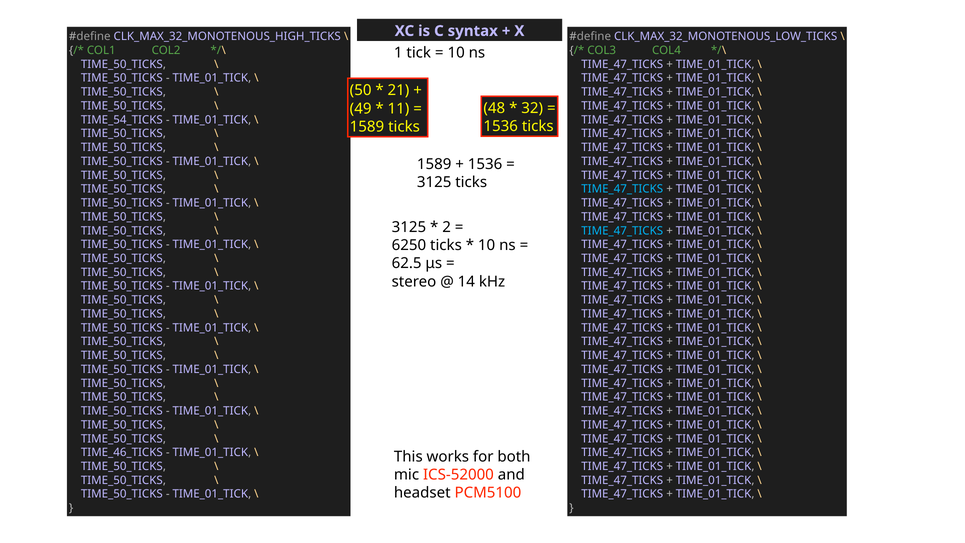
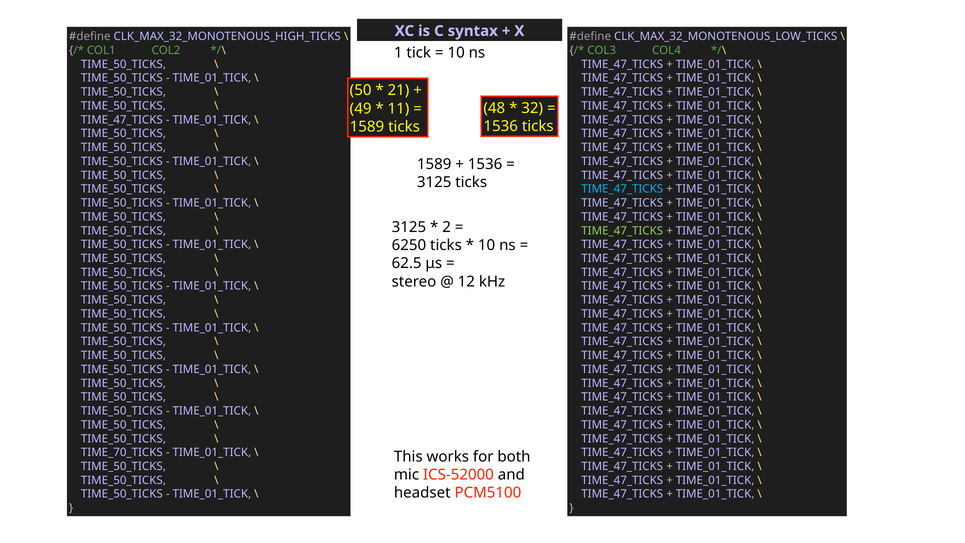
TIME_54_TICKS: TIME_54_TICKS -> TIME_47_TICKS (122, 120)
TIME_47_TICKS colour: light blue -> light green (622, 231)
14: 14 -> 12 (466, 282)
TIME_46_TICKS: TIME_46_TICKS -> TIME_70_TICKS (122, 452)
